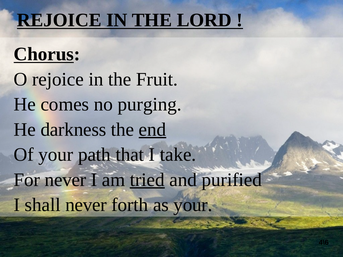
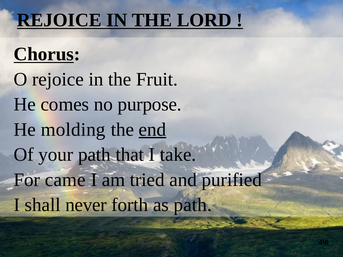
purging: purging -> purpose (150, 104)
darkness: darkness -> molding (73, 130)
For never: never -> came (65, 180)
tried underline: present -> none (147, 180)
as your: your -> path (193, 205)
